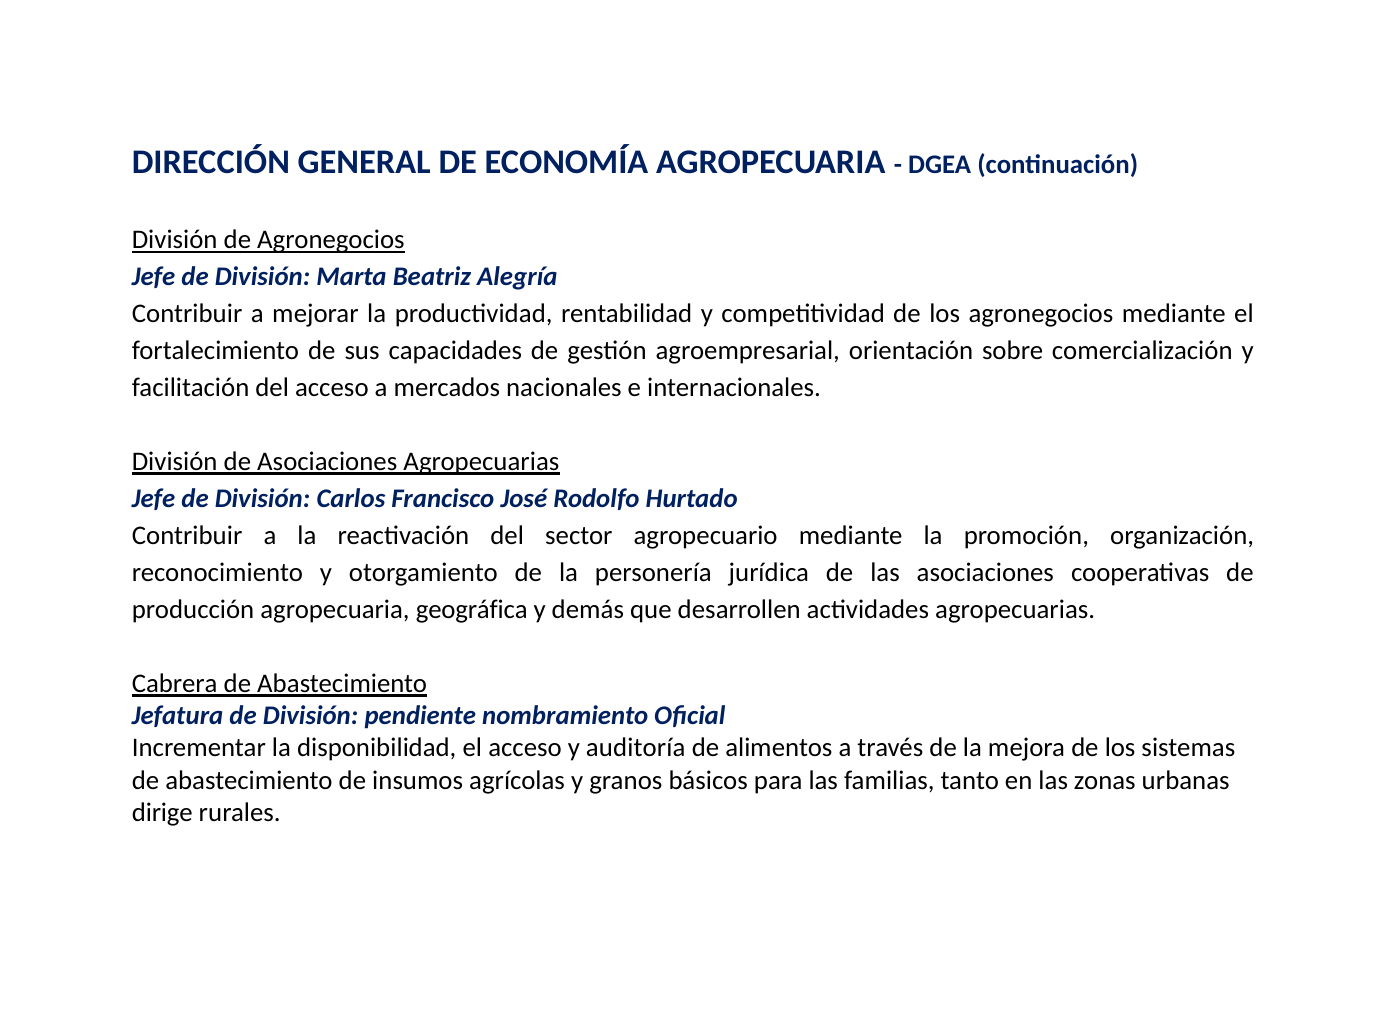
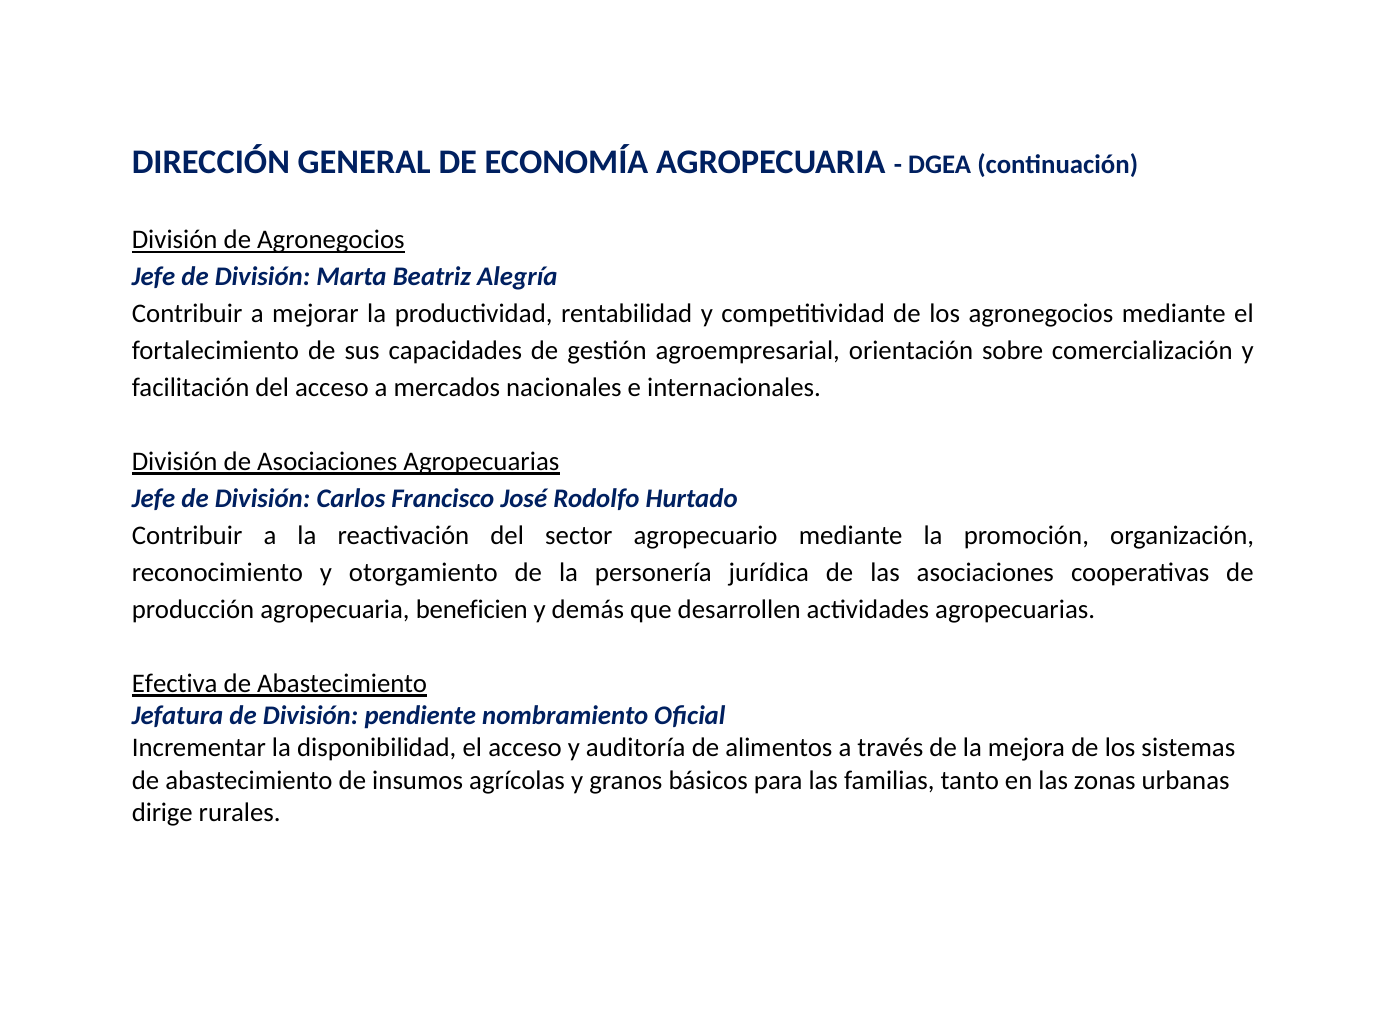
geográfica: geográfica -> beneficien (472, 609)
Cabrera: Cabrera -> Efectiva (175, 683)
